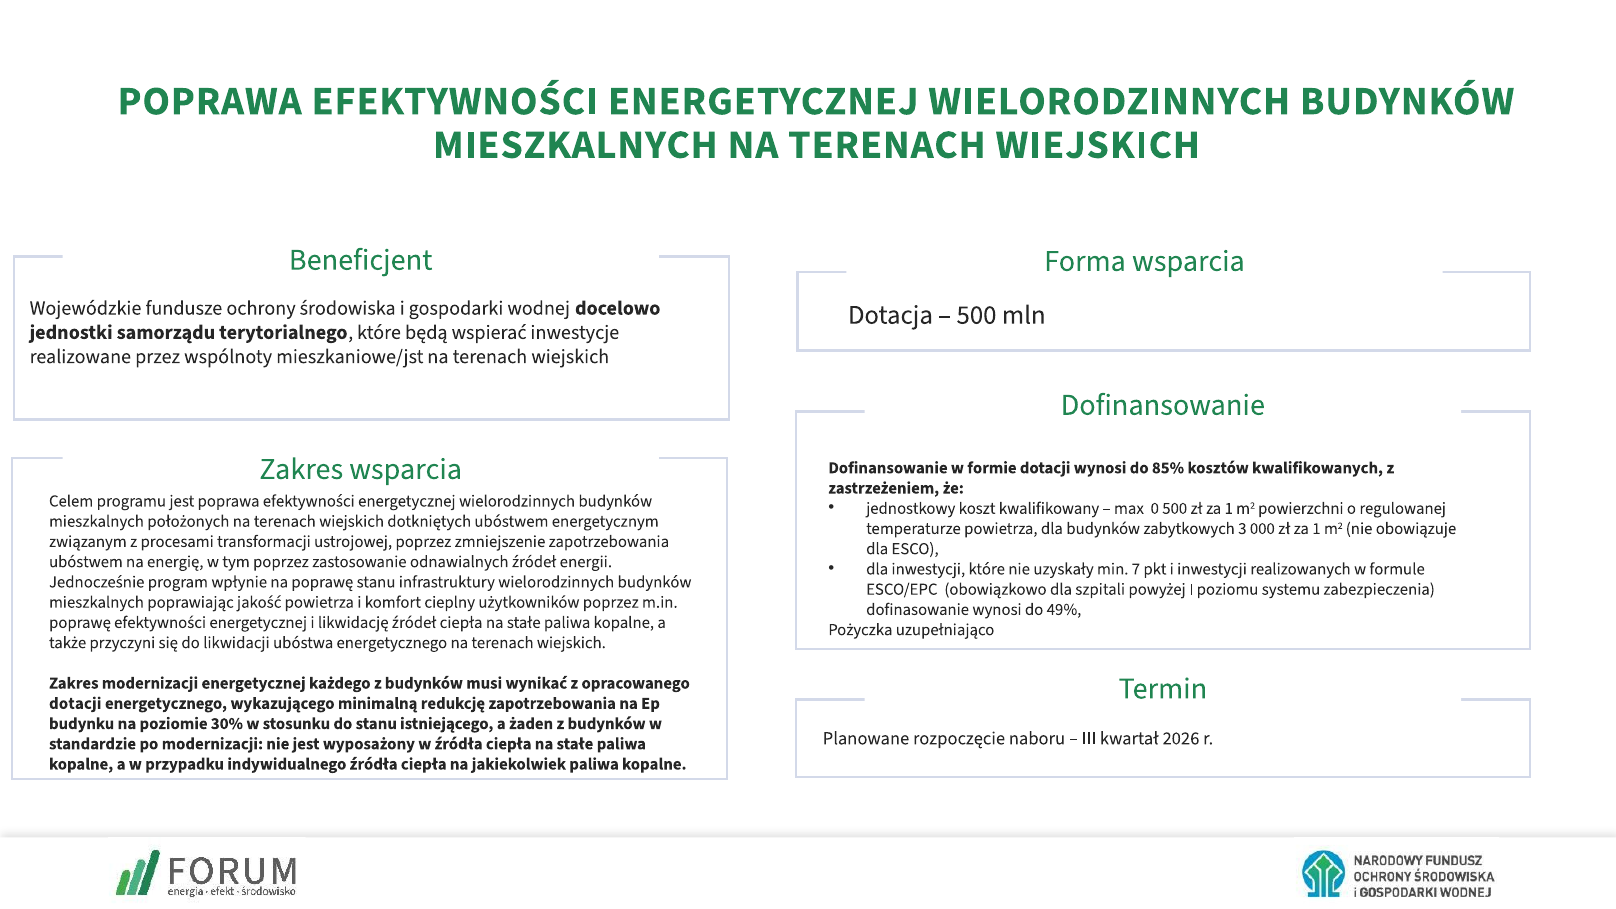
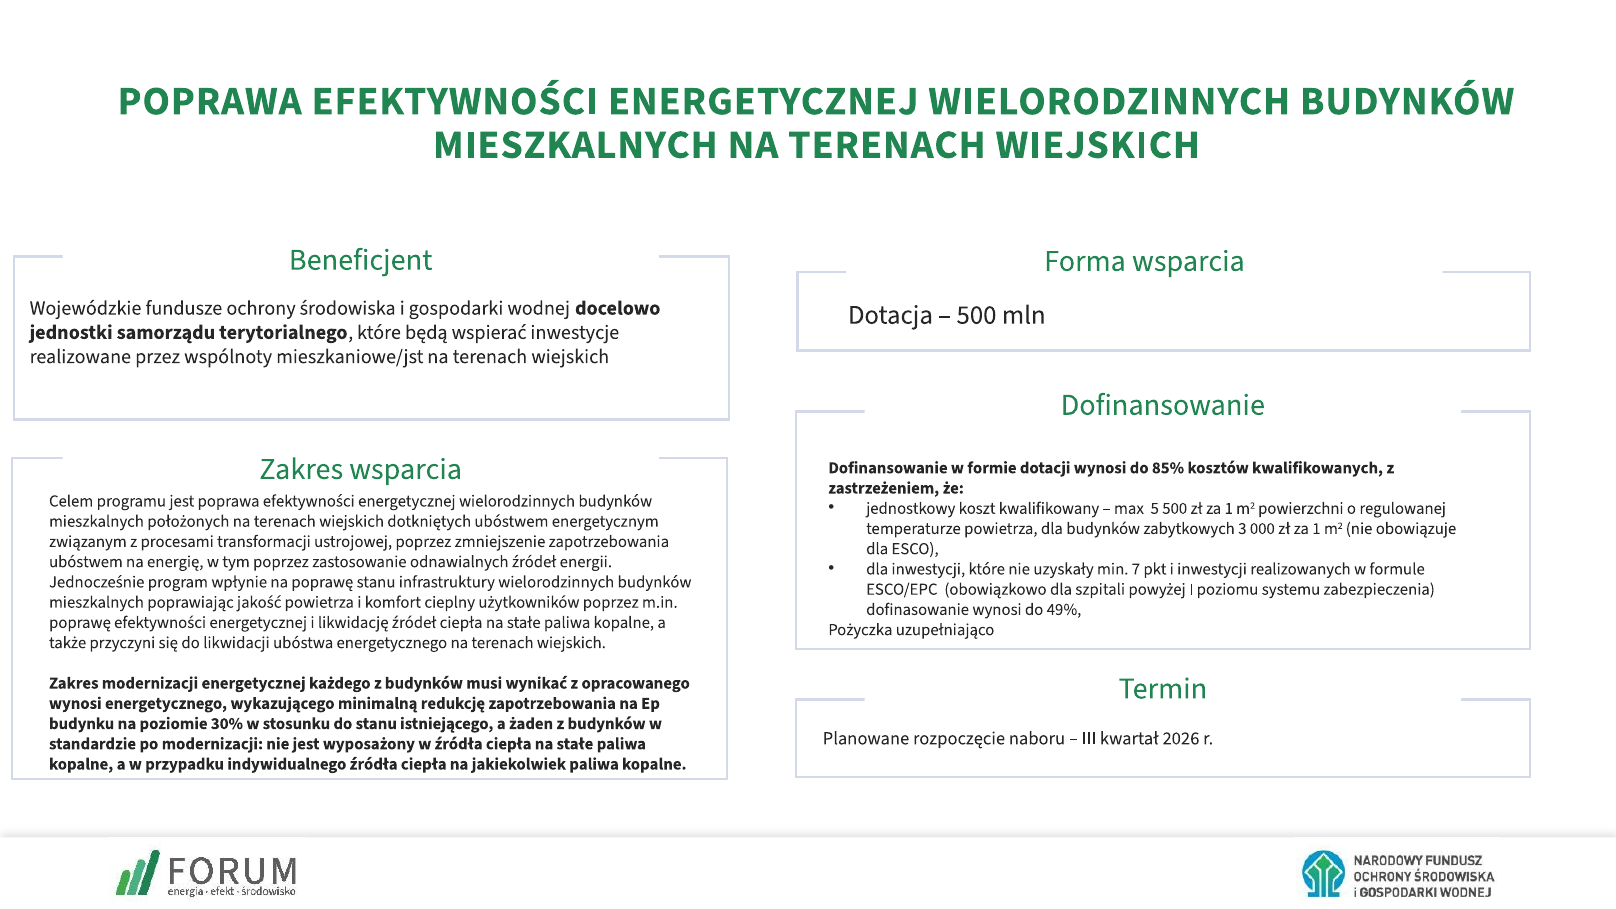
0: 0 -> 5 (1155, 508)
dotacji: dotacji -> wynosi (75, 703)
